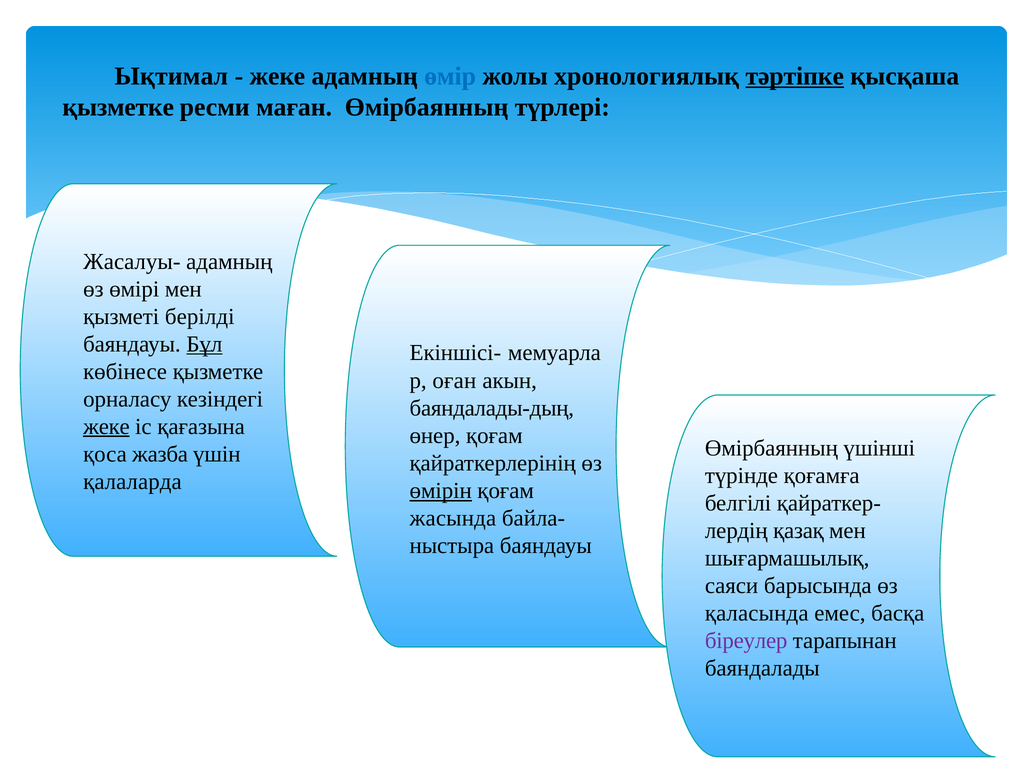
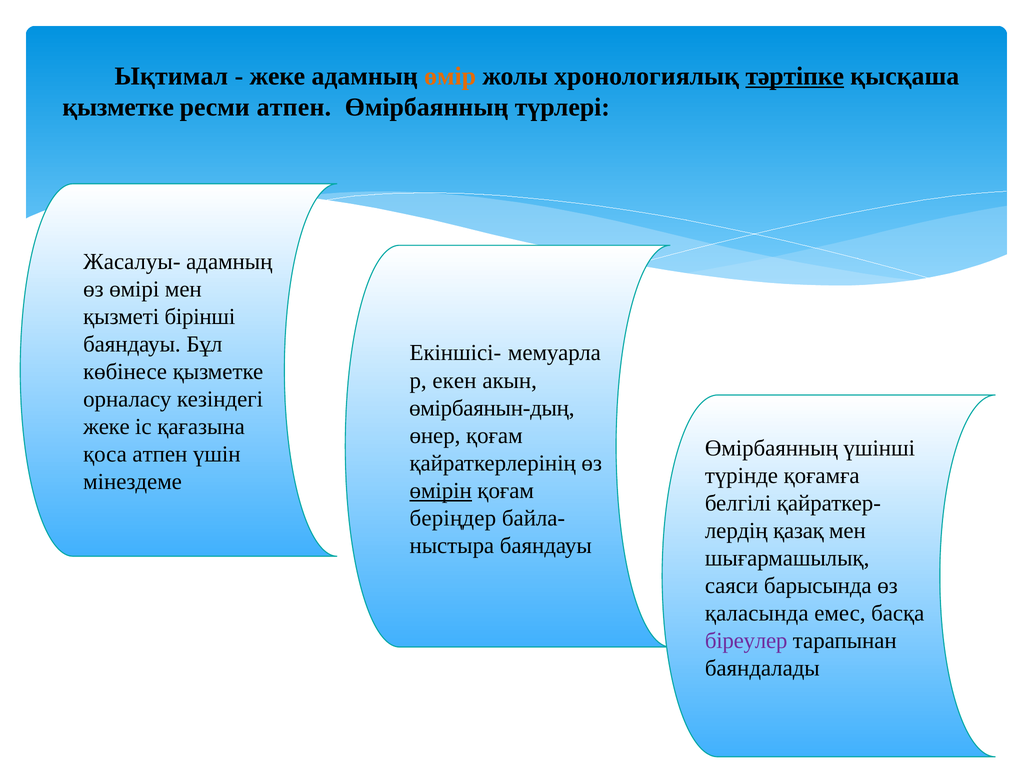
өмір colour: blue -> orange (450, 76)
ресми маған: маған -> атпен (294, 107)
берілді: берілді -> бірінші (200, 317)
Бұл underline: present -> none (204, 344)
оған: оған -> екен (454, 381)
баяндалады-дың: баяндалады-дың -> өмірбаянын-дың (492, 408)
жеке underline: present -> none (106, 427)
қоса жазба: жазба -> атпен (160, 454)
қалаларда: қалаларда -> мінездеме (133, 481)
жасында: жасында -> беріңдер (453, 518)
